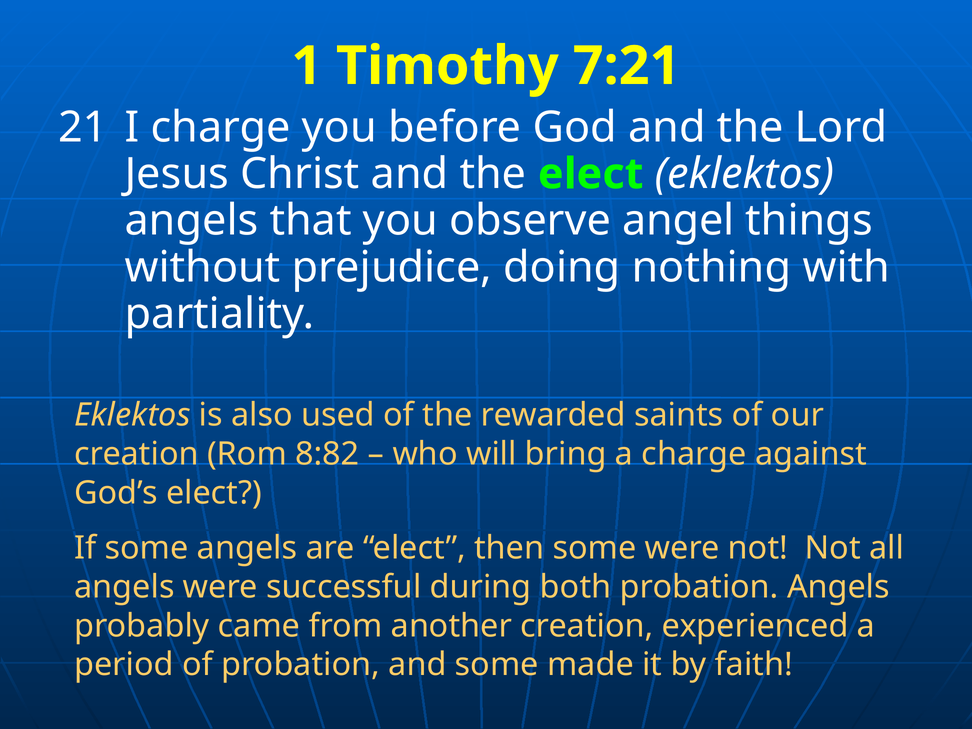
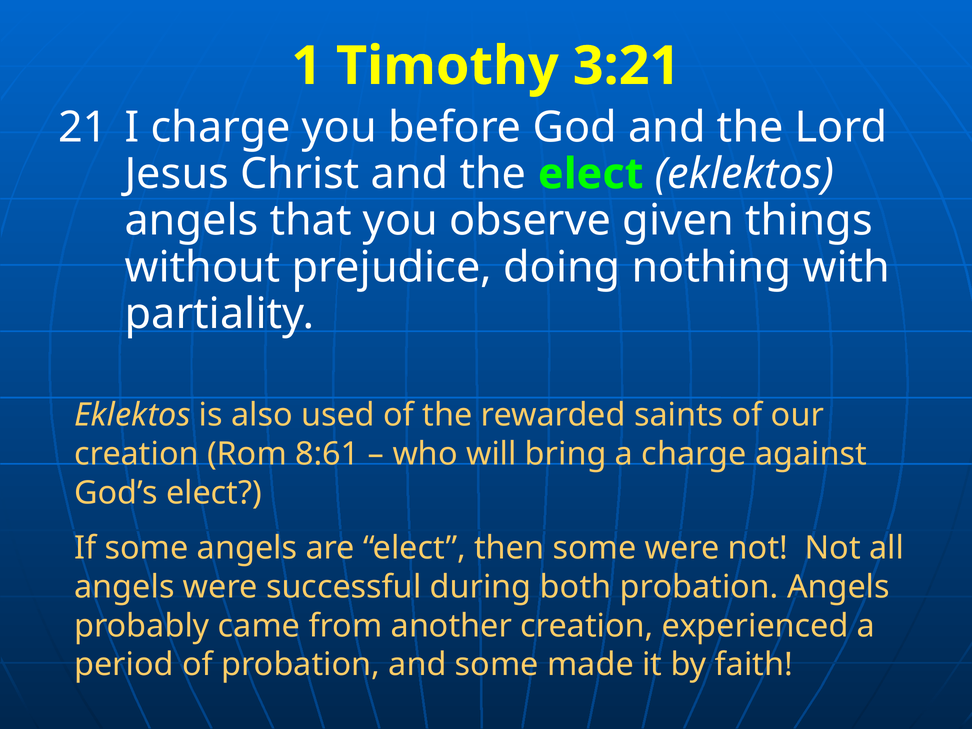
7:21: 7:21 -> 3:21 (627, 66)
angel: angel -> given (678, 221)
8:82: 8:82 -> 8:61 (327, 454)
